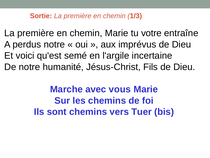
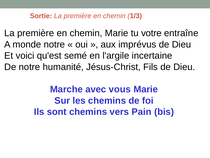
perdus: perdus -> monde (27, 44)
Tuer: Tuer -> Pain (142, 112)
